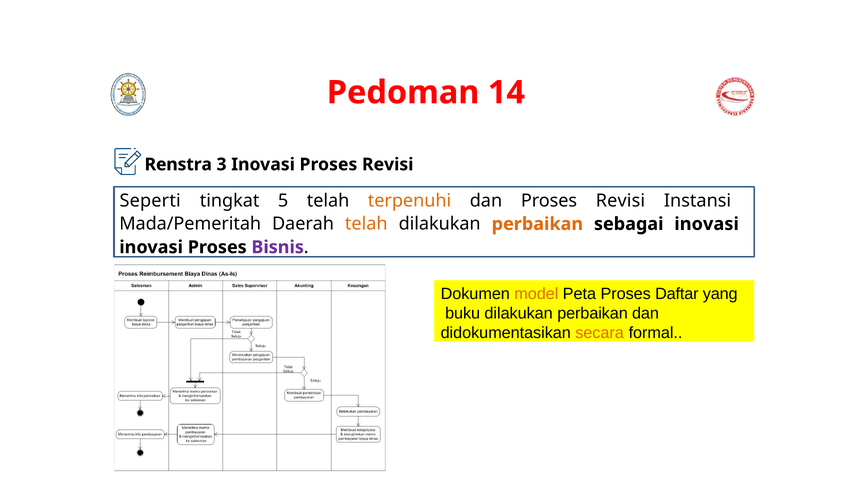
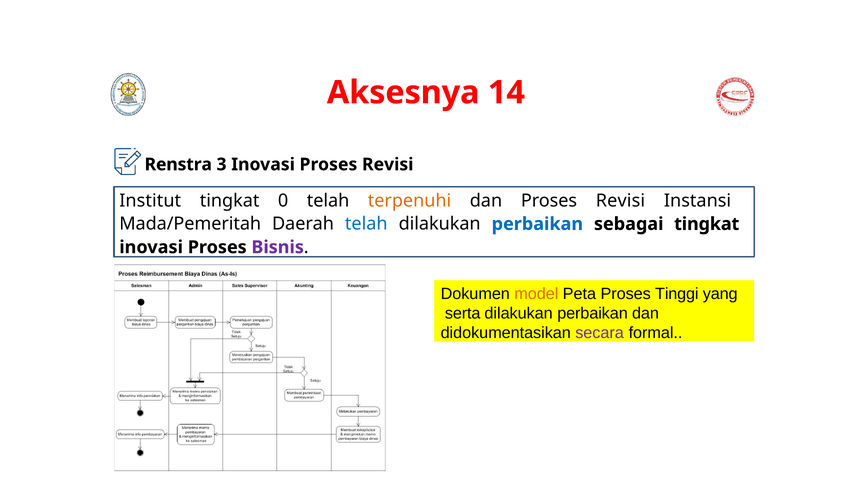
Pedoman: Pedoman -> Aksesnya (403, 93)
Seperti: Seperti -> Institut (150, 201)
5: 5 -> 0 (283, 201)
telah colour: orange -> blue (366, 224)
perbaikan colour: orange -> blue (537, 224)
sebagai inovasi: inovasi -> tingkat (707, 224)
Daftar: Daftar -> Tinggi (677, 294)
buku: buku -> serta (463, 313)
secara colour: orange -> purple (600, 333)
